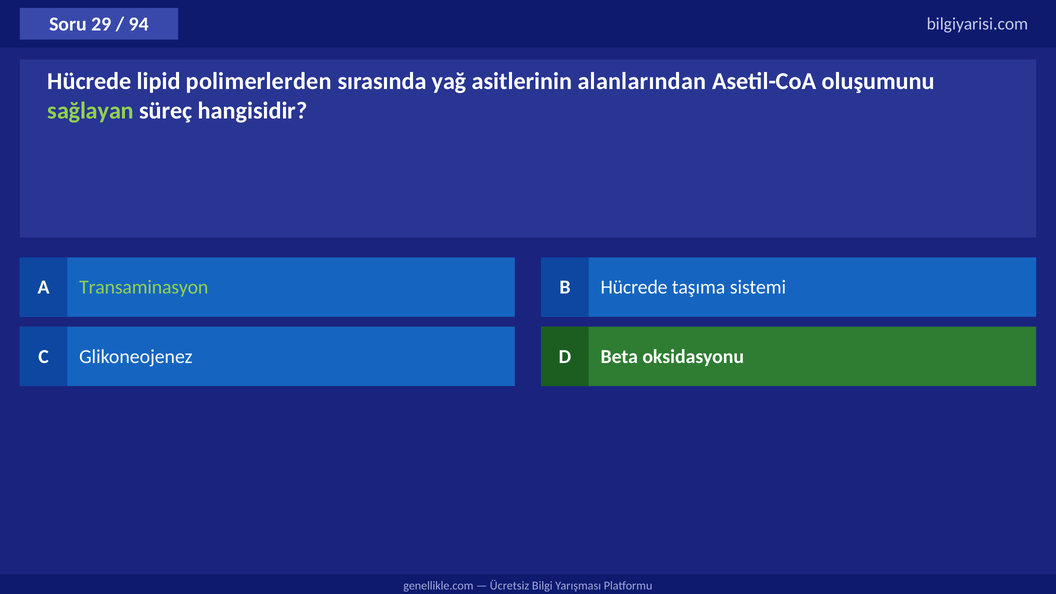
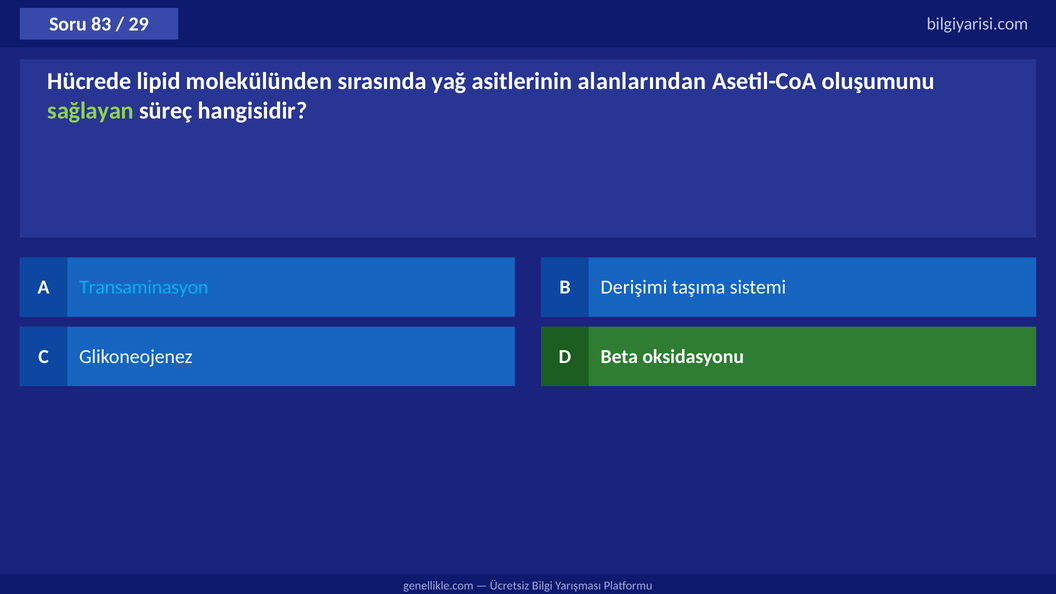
29: 29 -> 83 (101, 24)
94: 94 -> 29 (139, 24)
polimerlerden: polimerlerden -> molekülünden (259, 81)
Transaminasyon colour: light green -> light blue (144, 287)
B Hücrede: Hücrede -> Derişimi (634, 287)
